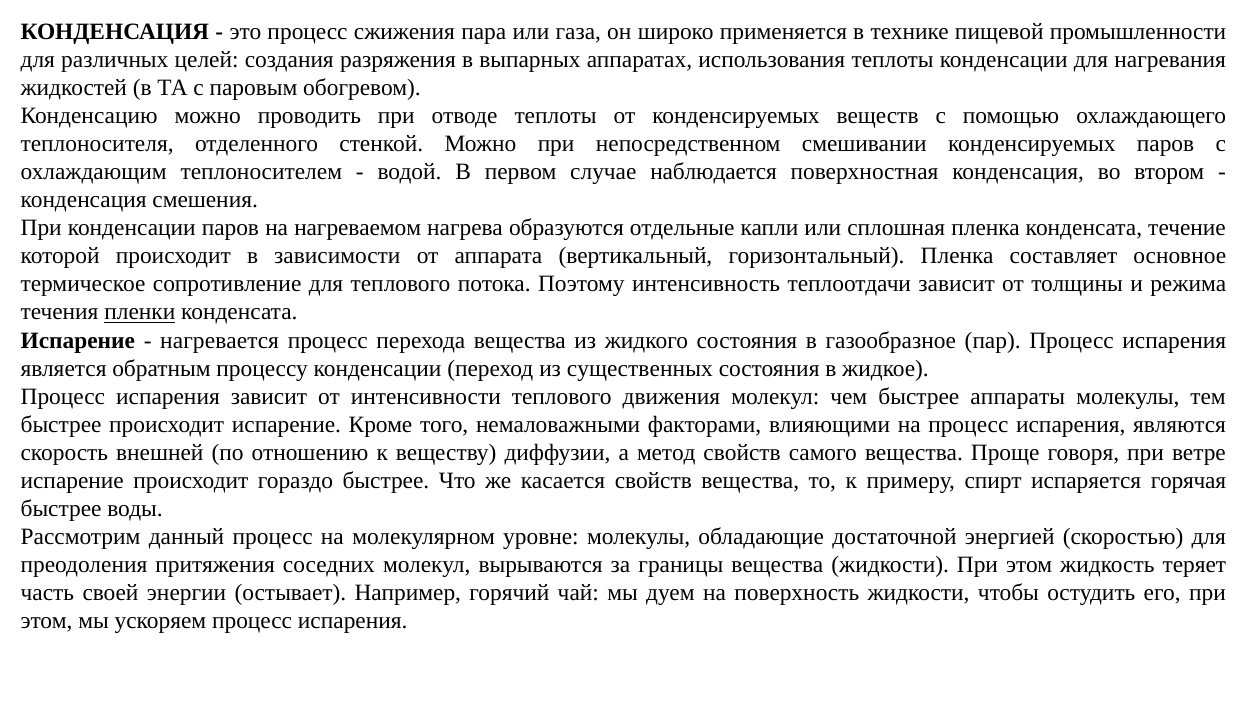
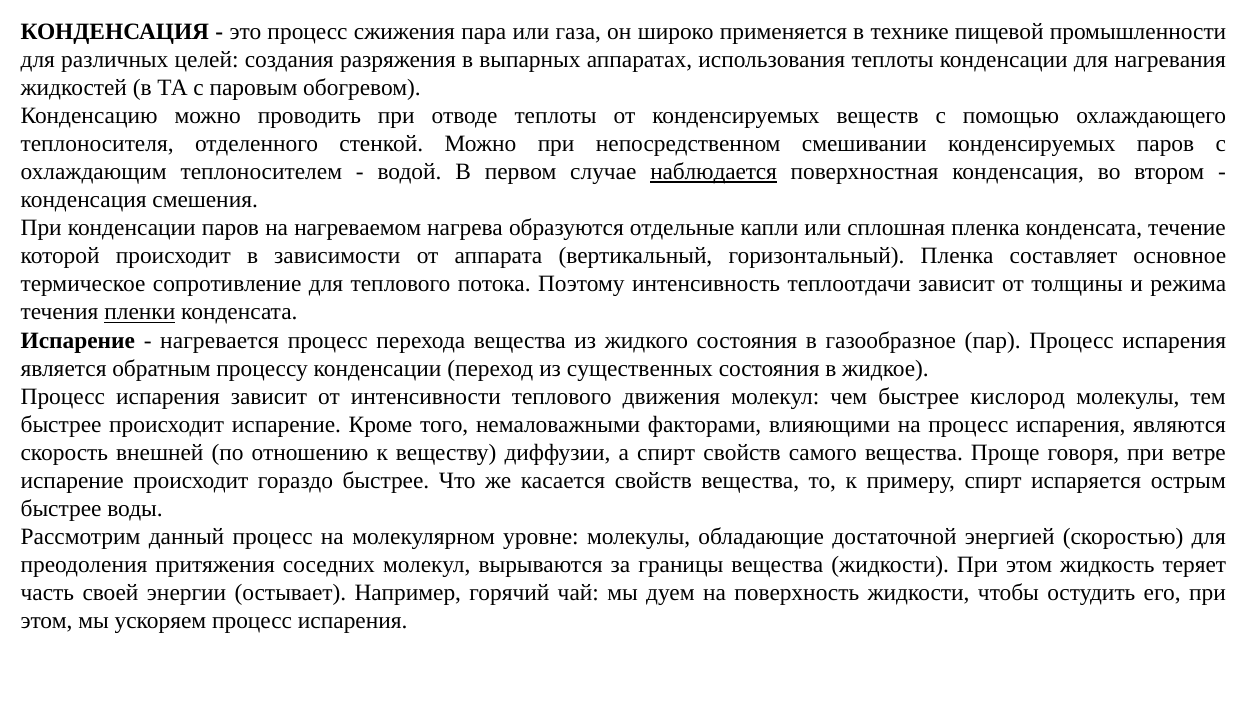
наблюдается underline: none -> present (714, 172)
аппараты: аппараты -> кислород (1018, 396)
а метод: метод -> спирт (666, 453)
горячая: горячая -> острым (1188, 481)
